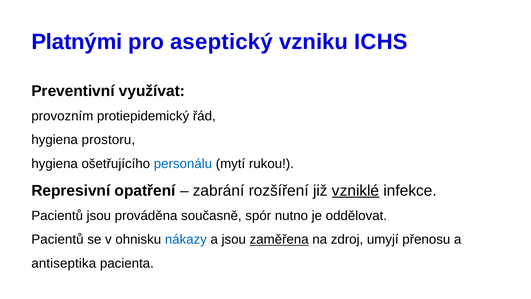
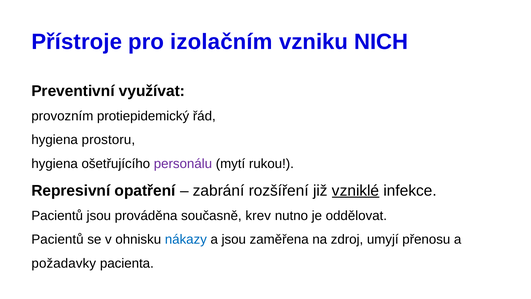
Platnými: Platnými -> Přístroje (77, 42)
aseptický: aseptický -> izolačním (221, 42)
ICHS: ICHS -> NICH (381, 42)
personálu colour: blue -> purple (183, 164)
spór: spór -> krev (258, 215)
zaměřena underline: present -> none (279, 239)
antiseptika: antiseptika -> požadavky (64, 263)
